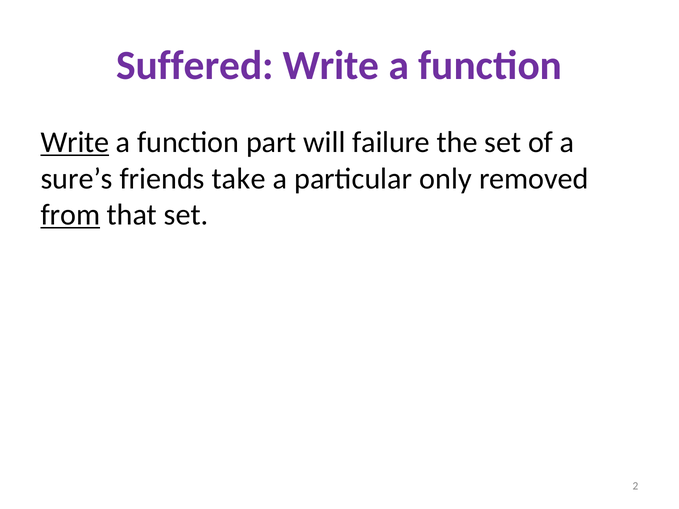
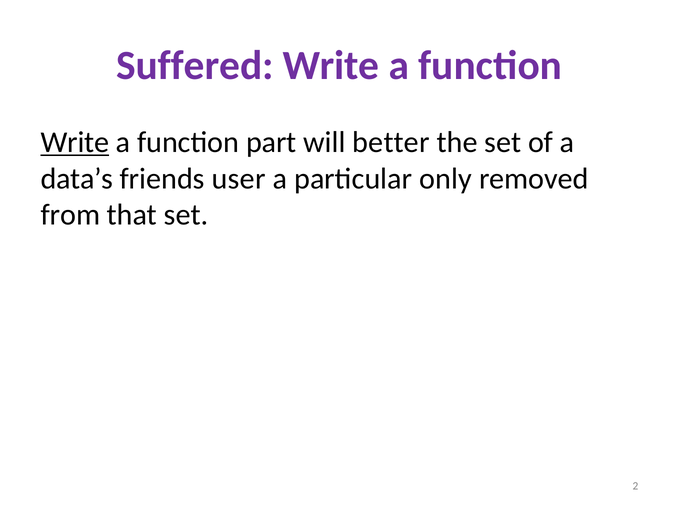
failure: failure -> better (391, 142)
sure’s: sure’s -> data’s (77, 179)
take: take -> user (239, 179)
from underline: present -> none (70, 215)
